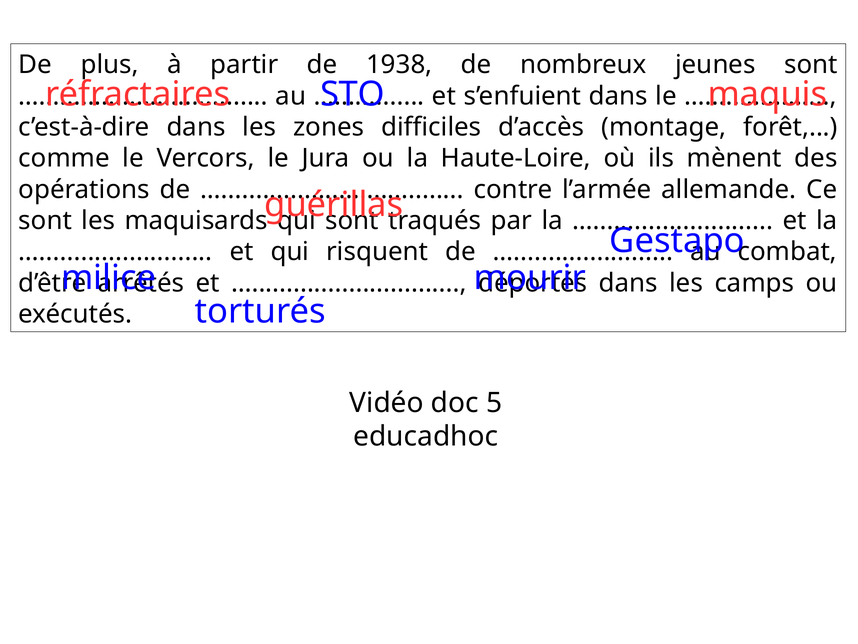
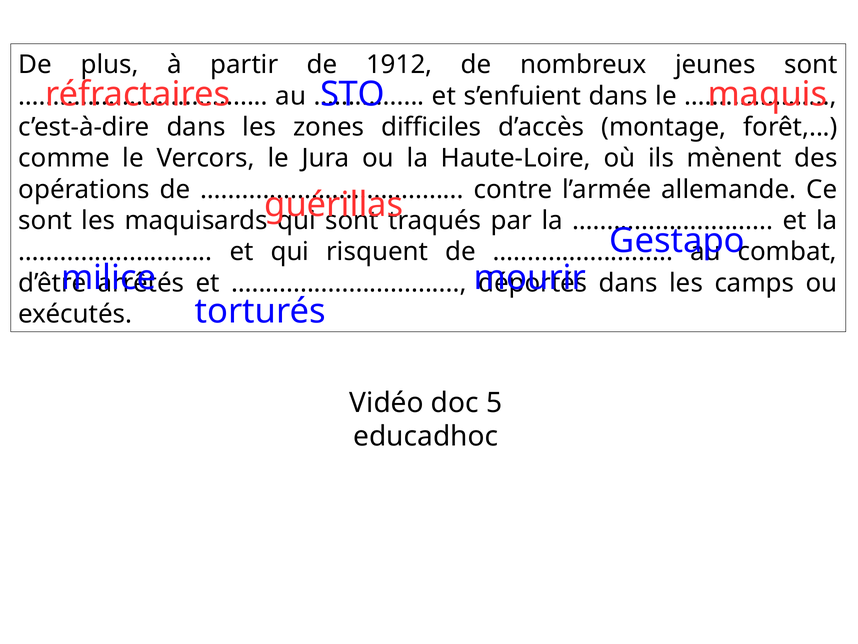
1938: 1938 -> 1912 (399, 65)
